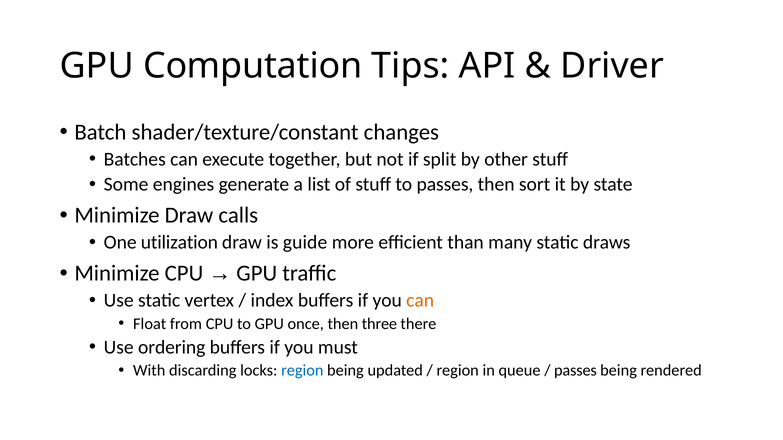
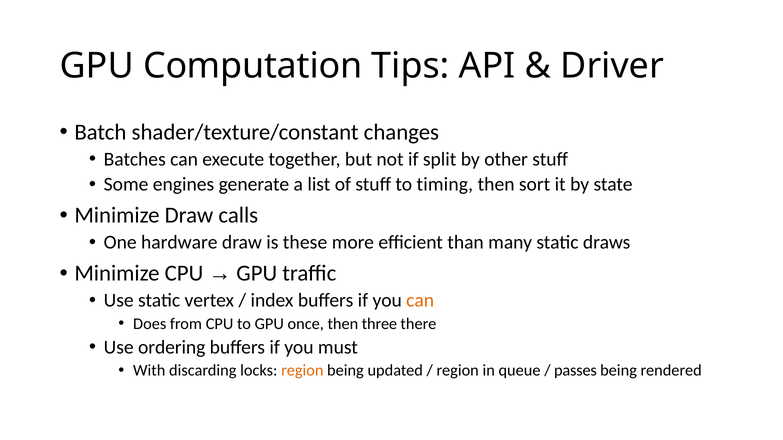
to passes: passes -> timing (445, 185)
utilization: utilization -> hardware (179, 243)
guide: guide -> these (305, 243)
Float: Float -> Does (150, 324)
region colour: blue -> orange (302, 371)
